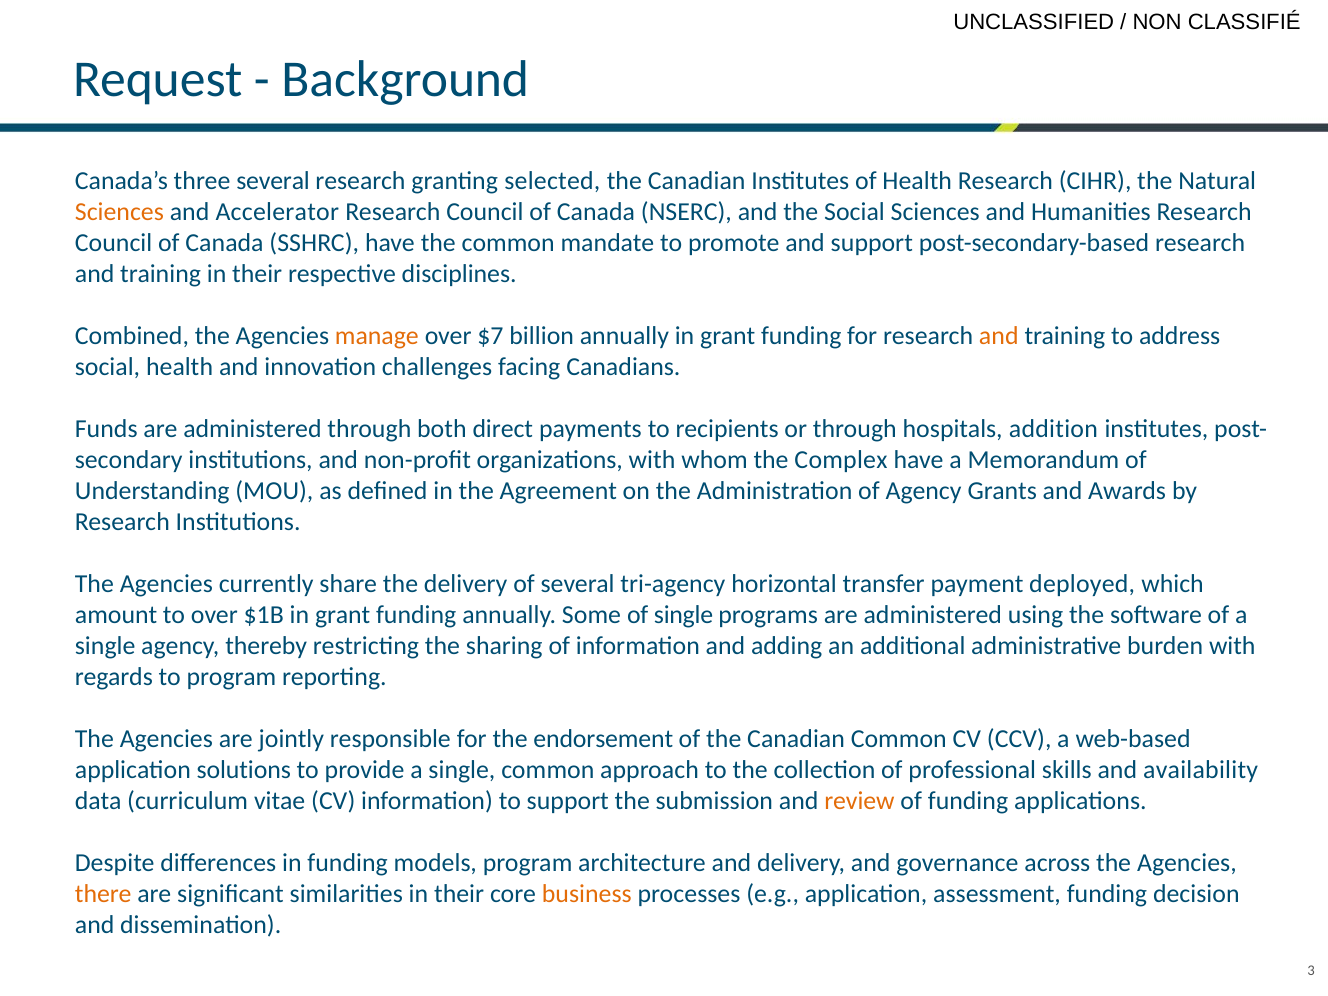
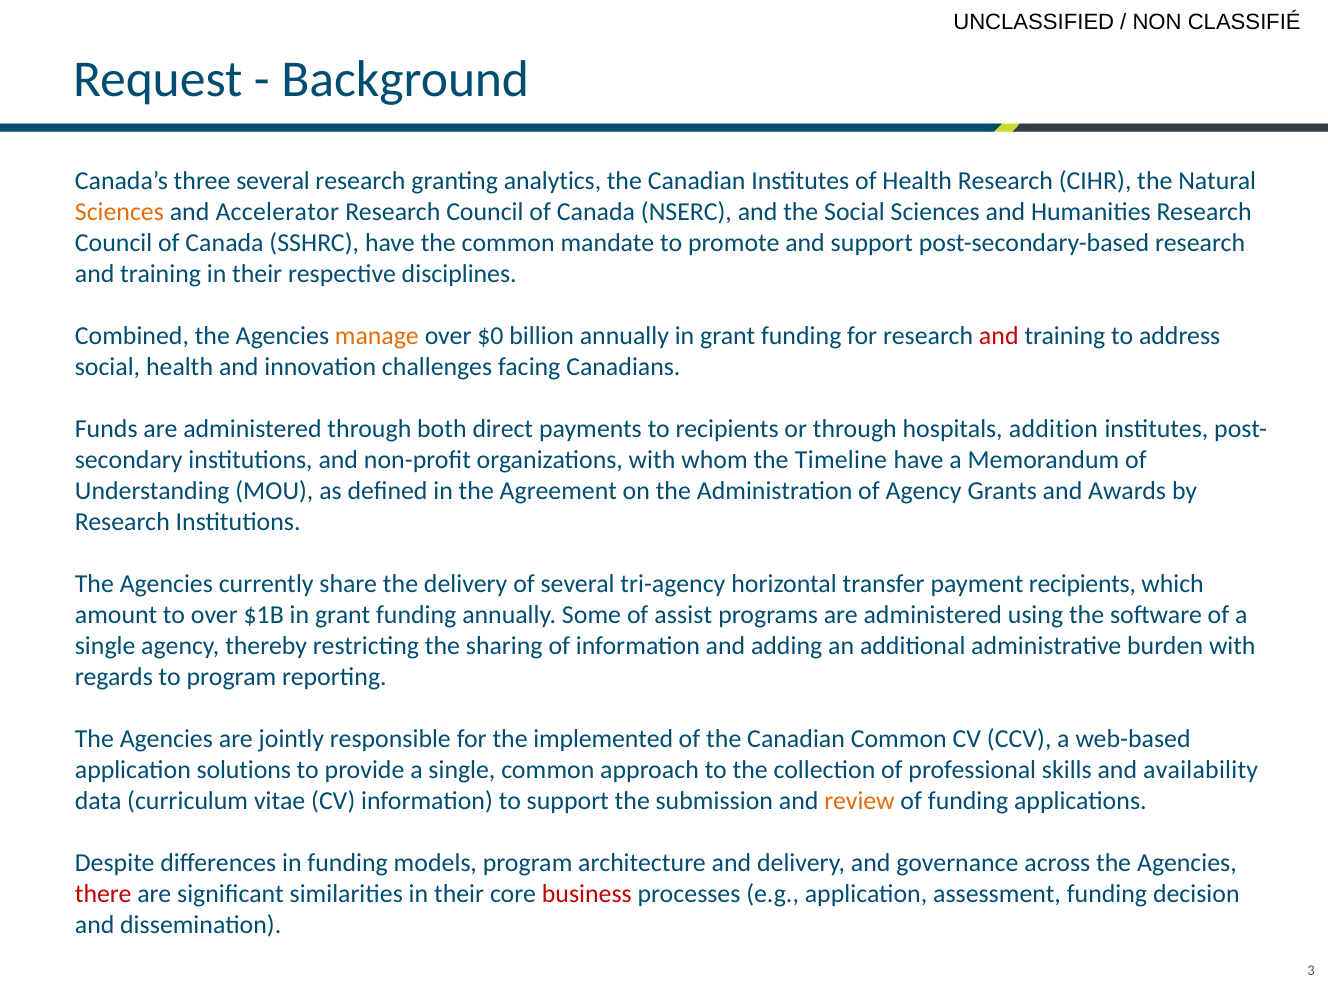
selected: selected -> analytics (553, 181)
$7: $7 -> $0 (490, 336)
and colour: orange -> red (999, 336)
Complex: Complex -> Timeline (841, 460)
payment deployed: deployed -> recipients (1082, 584)
of single: single -> assist (683, 615)
endorsement: endorsement -> implemented (603, 739)
there colour: orange -> red (103, 894)
business colour: orange -> red (587, 894)
